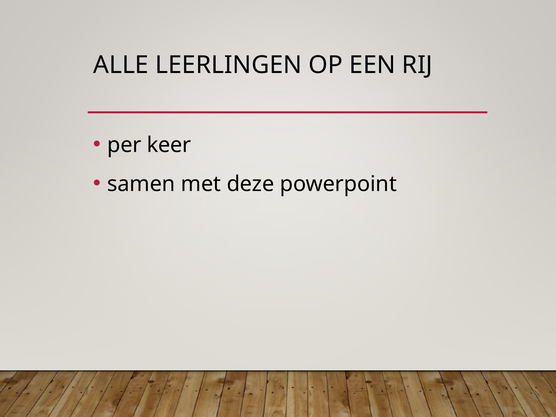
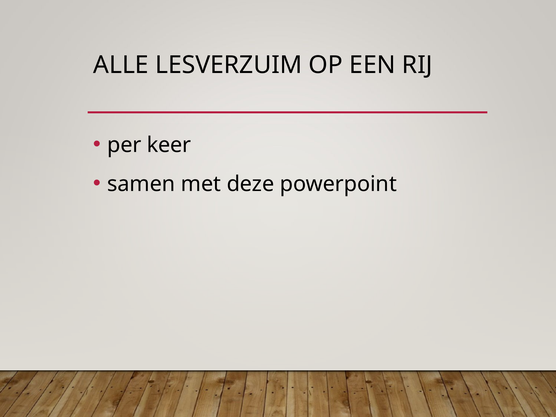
LEERLINGEN: LEERLINGEN -> LESVERZUIM (229, 65)
